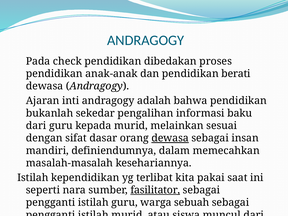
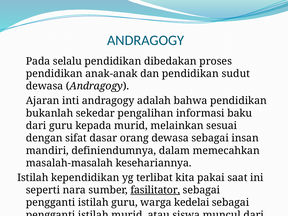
check: check -> selalu (67, 61)
berati: berati -> sudut (236, 74)
dewasa underline: present -> none (170, 138)
sebuah: sebuah -> kedelai (192, 203)
